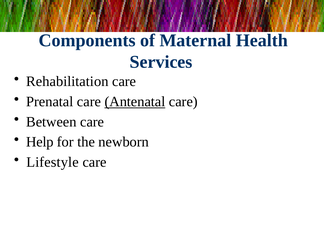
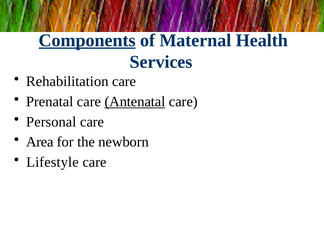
Components underline: none -> present (87, 40)
Between: Between -> Personal (51, 122)
Help: Help -> Area (40, 142)
